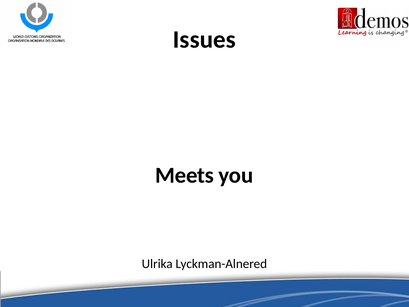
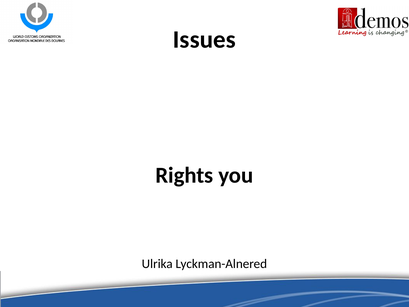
Meets: Meets -> Rights (184, 175)
